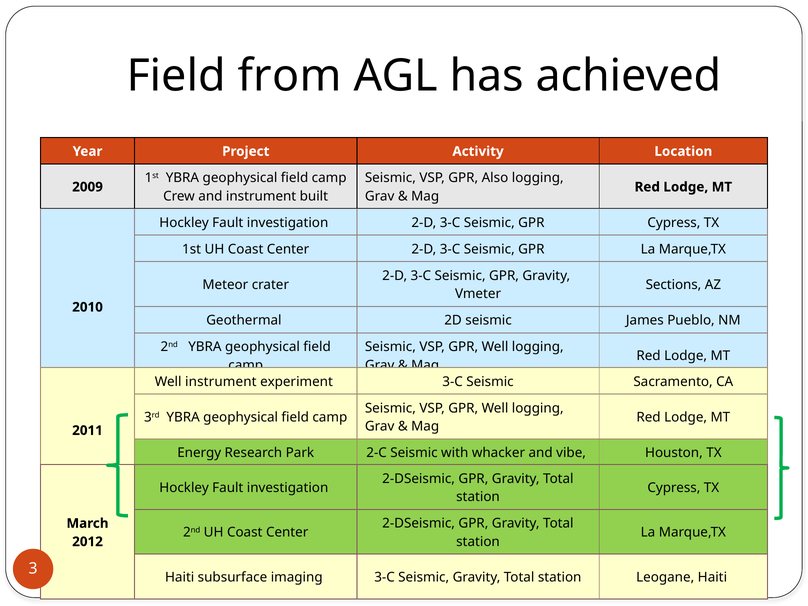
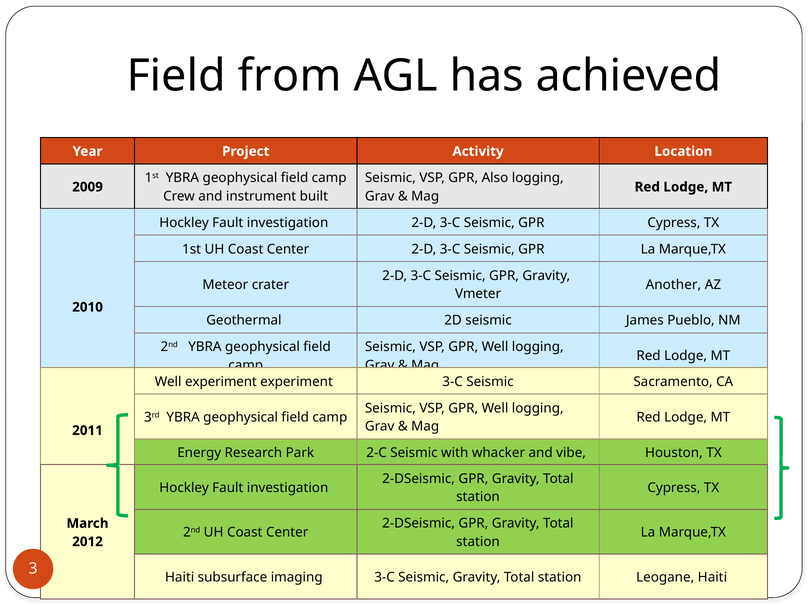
Sections: Sections -> Another (673, 285)
Well instrument: instrument -> experiment (221, 382)
